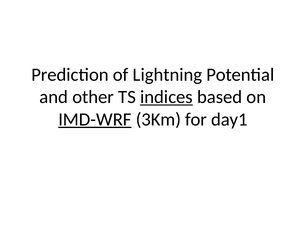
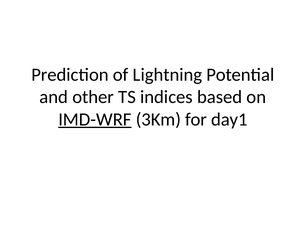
indices underline: present -> none (166, 97)
